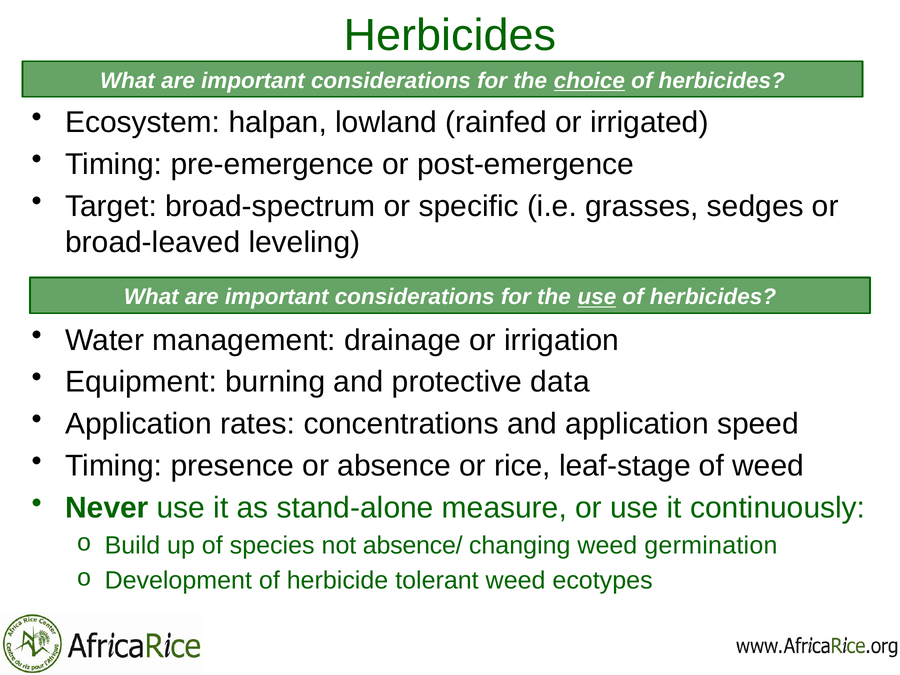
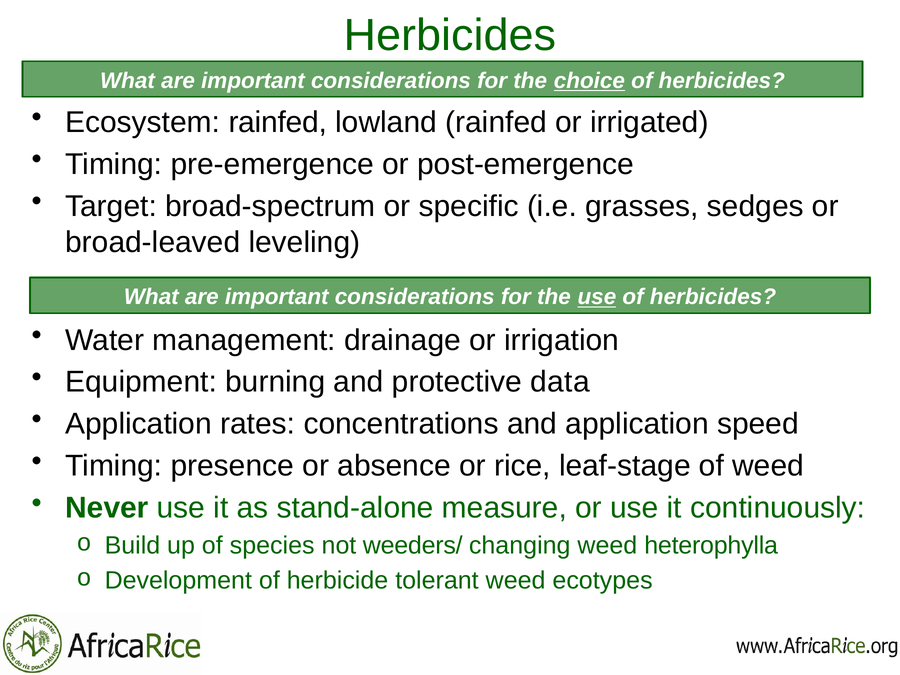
Ecosystem halpan: halpan -> rainfed (278, 122)
absence/: absence/ -> weeders/ (413, 546)
germination: germination -> heterophylla (711, 546)
